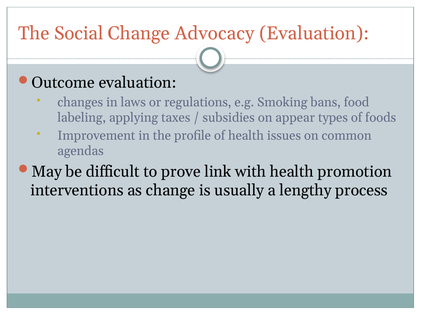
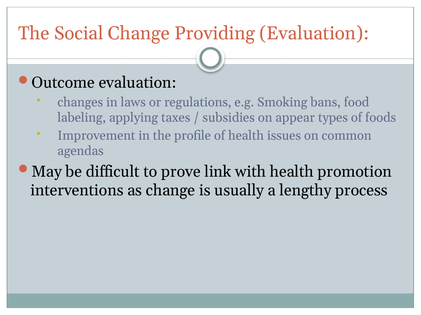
Advocacy: Advocacy -> Providing (215, 33)
